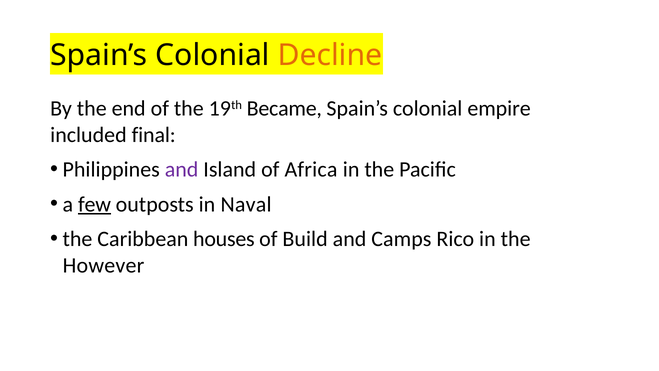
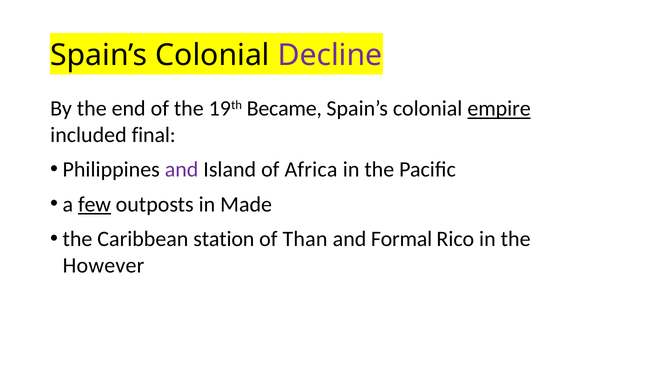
Decline colour: orange -> purple (330, 55)
empire underline: none -> present (499, 109)
Naval: Naval -> Made (246, 204)
houses: houses -> station (224, 239)
Build: Build -> Than (305, 239)
Camps: Camps -> Formal (402, 239)
